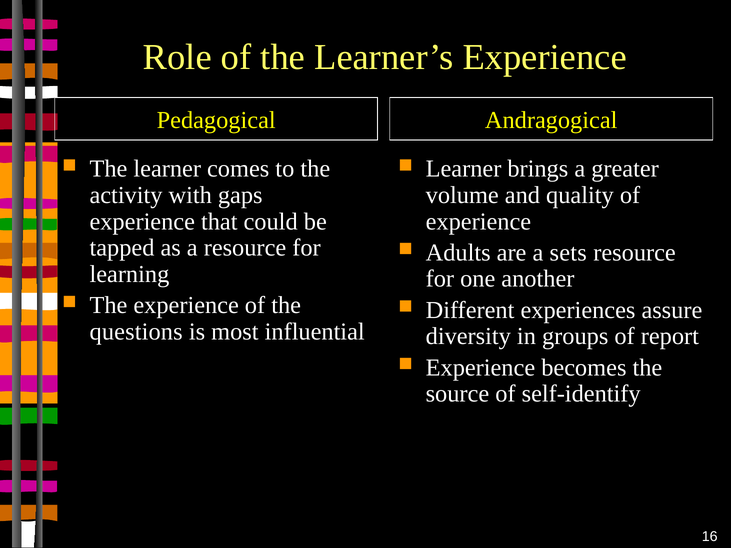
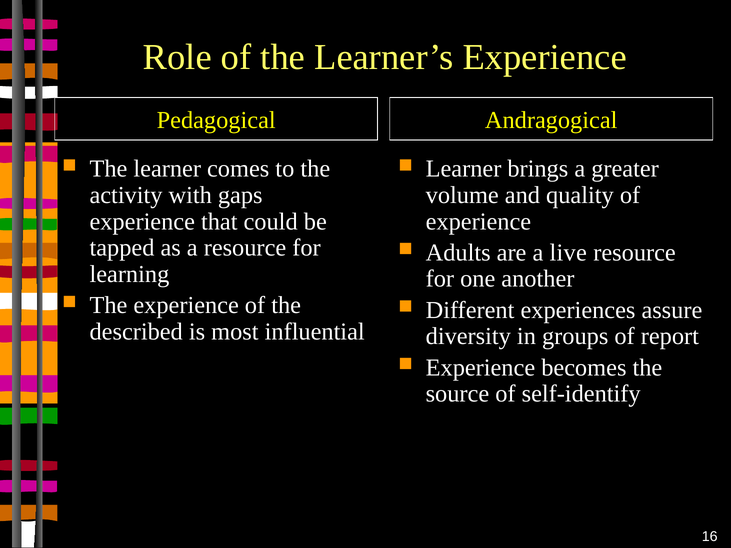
sets: sets -> live (568, 253)
questions: questions -> described (136, 332)
